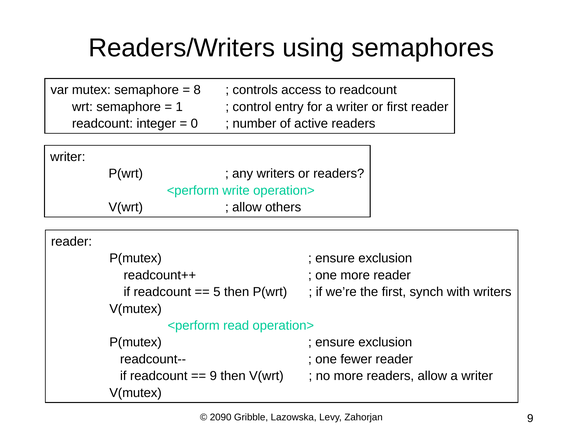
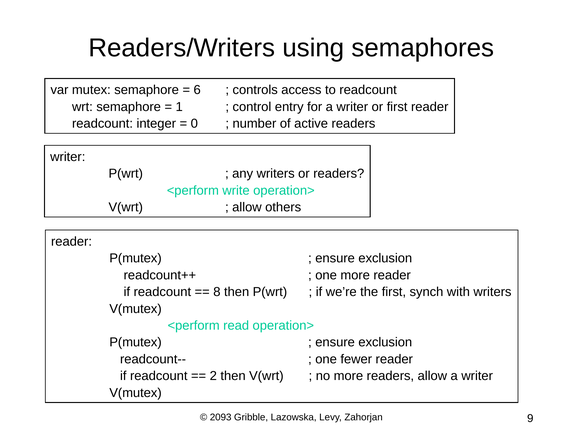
8: 8 -> 6 (197, 90)
5: 5 -> 8 (217, 292)
9: 9 -> 2 (213, 376)
2090: 2090 -> 2093 (221, 418)
